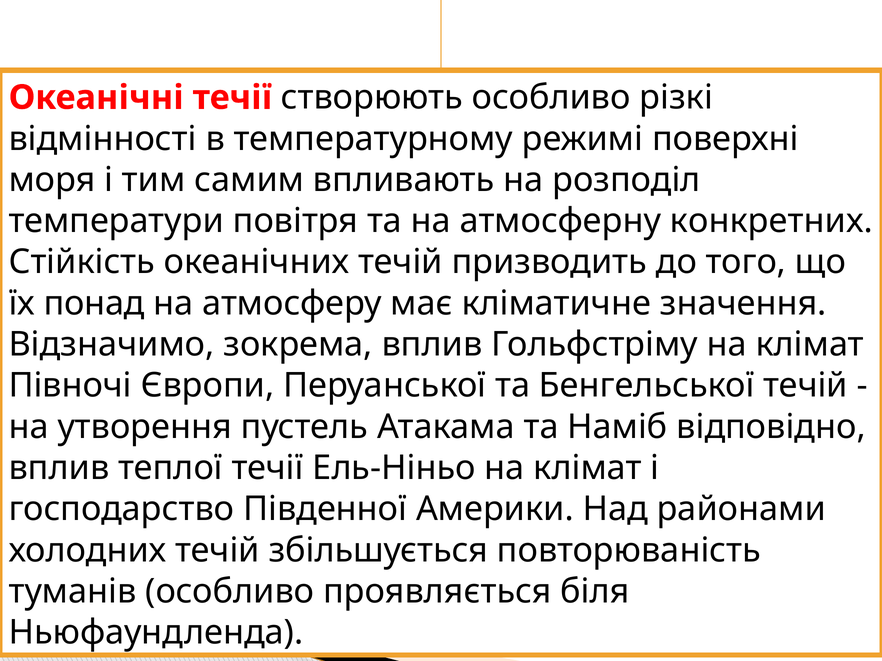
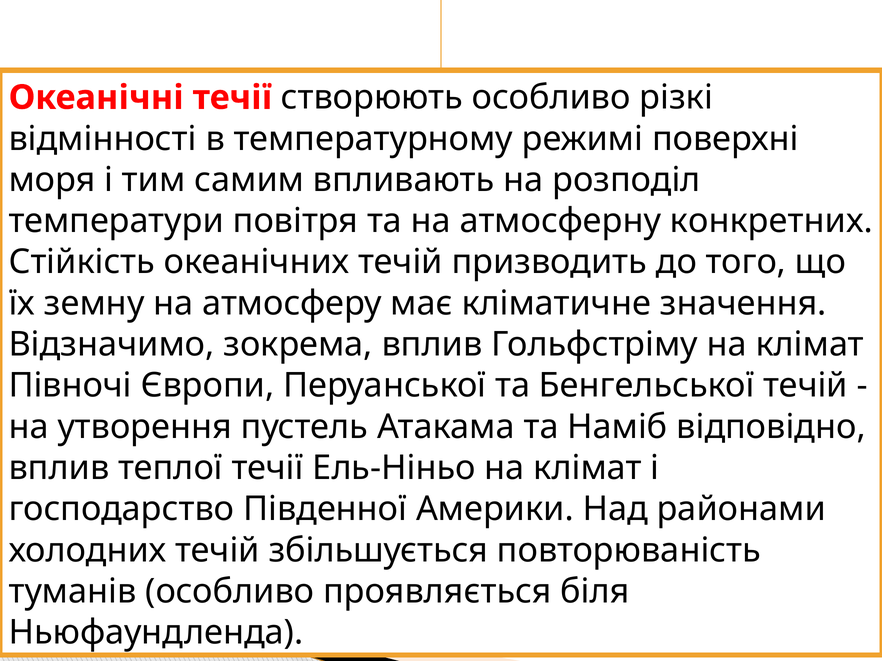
понад: понад -> земну (94, 304)
